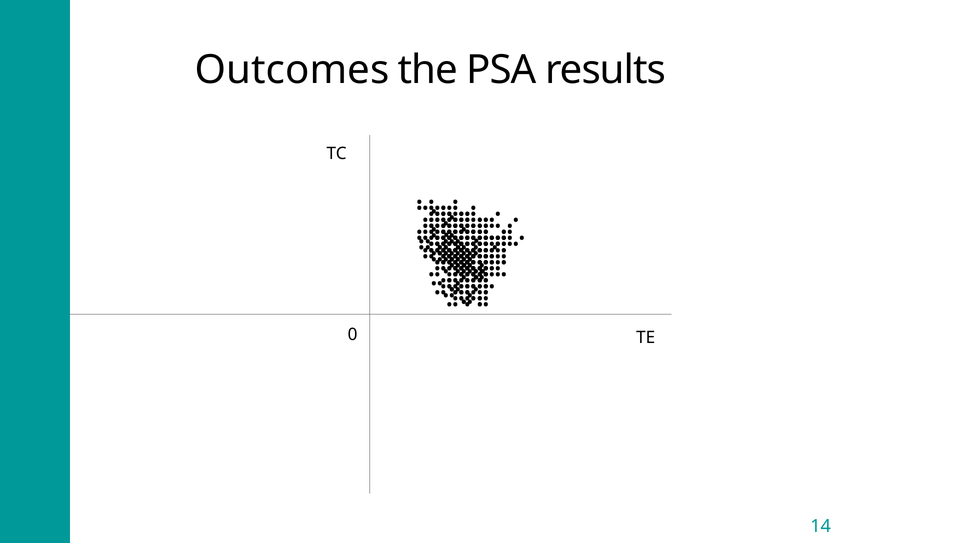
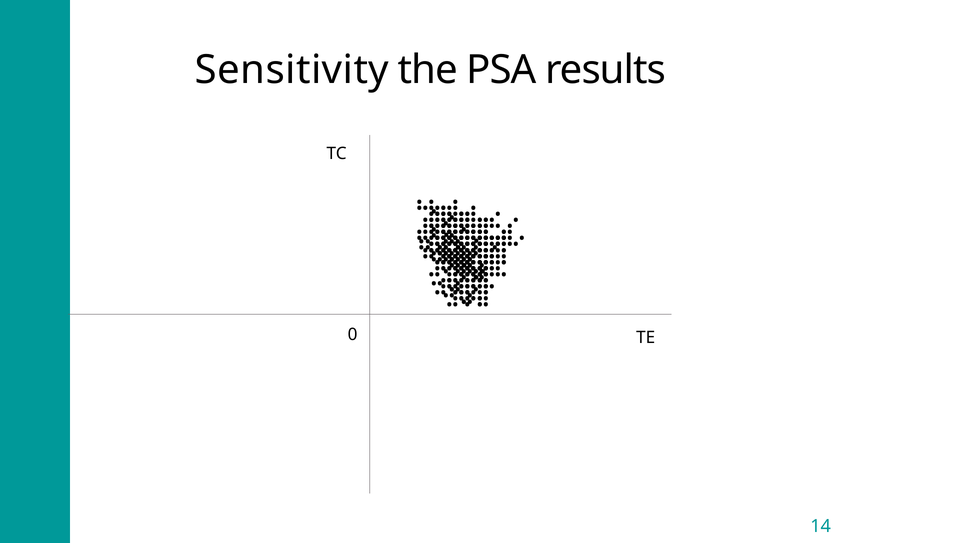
Outcomes: Outcomes -> Sensitivity (292, 70)
